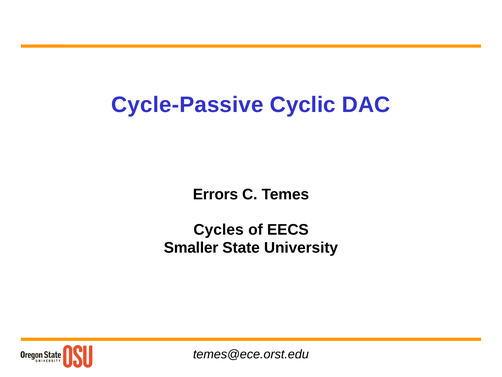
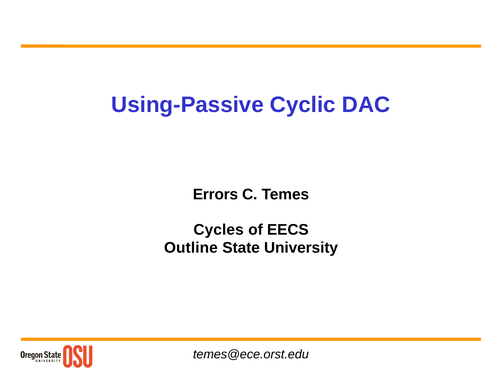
Cycle-Passive: Cycle-Passive -> Using-Passive (188, 105)
Smaller: Smaller -> Outline (191, 247)
